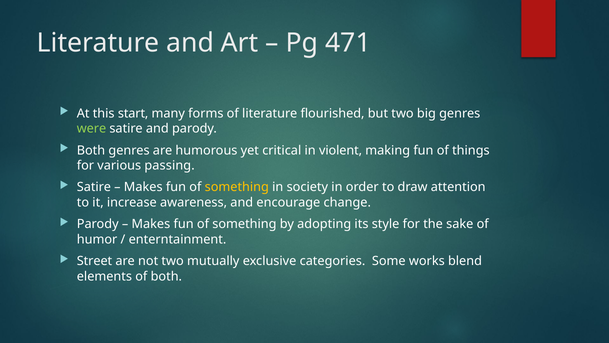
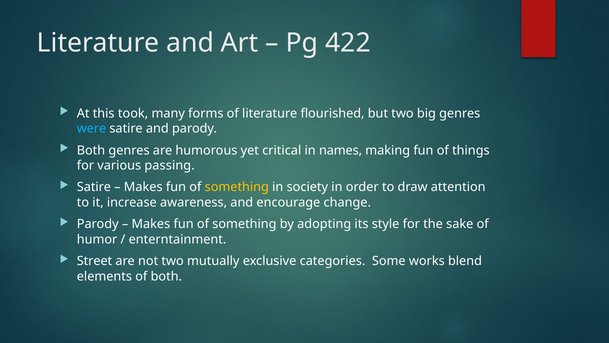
471: 471 -> 422 (348, 43)
start: start -> took (133, 113)
were colour: light green -> light blue (92, 129)
violent: violent -> names (341, 150)
